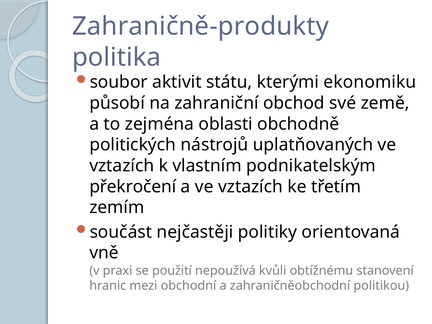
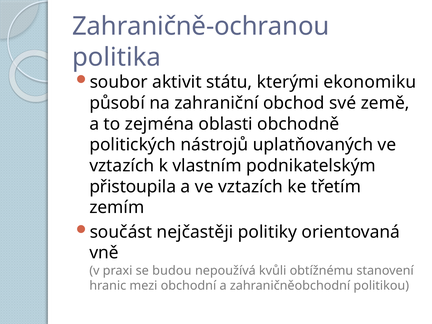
Zahraničně-produkty: Zahraničně-produkty -> Zahraničně-ochranou (201, 26)
překročení: překročení -> přistoupila (133, 187)
použití: použití -> budou (172, 271)
